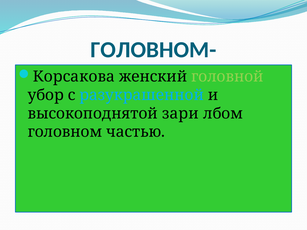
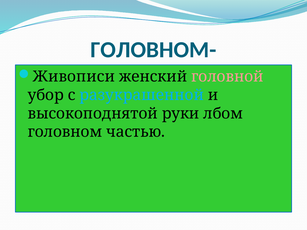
Корсакова: Корсакова -> Живописи (74, 77)
головной colour: light green -> pink (227, 77)
зари: зари -> руки (181, 114)
